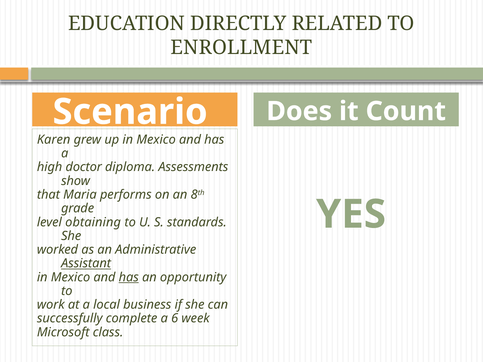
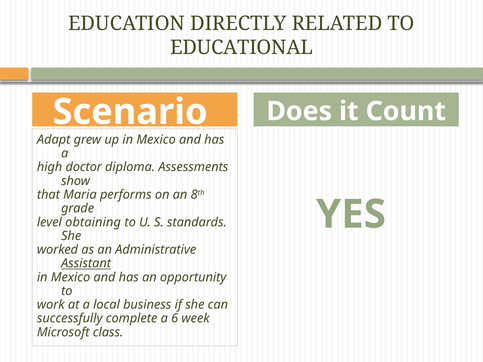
ENROLLMENT: ENROLLMENT -> EDUCATIONAL (242, 48)
Karen: Karen -> Adapt (54, 140)
has underline: present -> none (129, 277)
